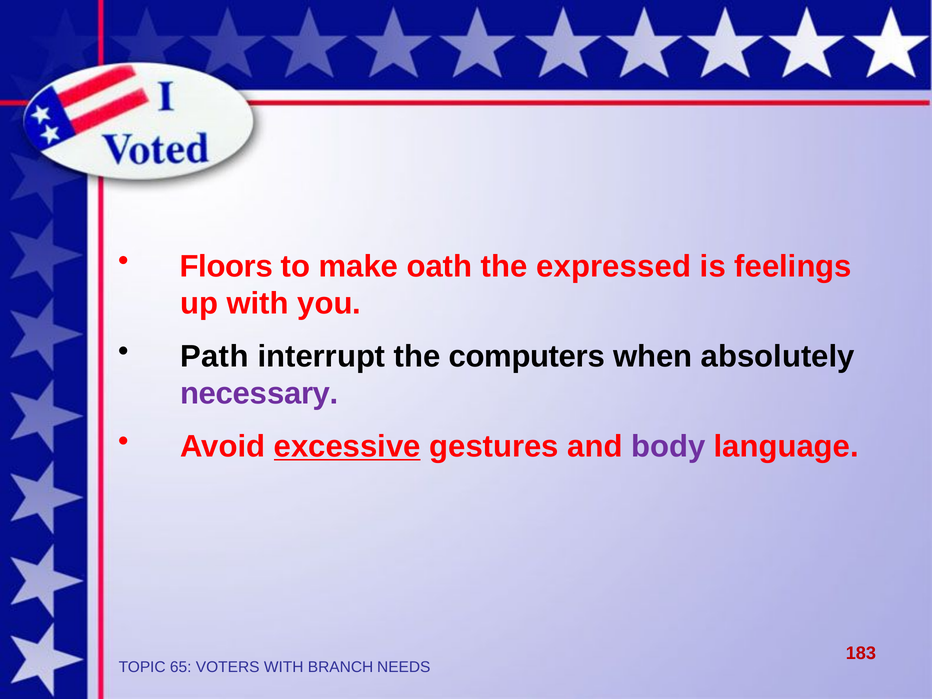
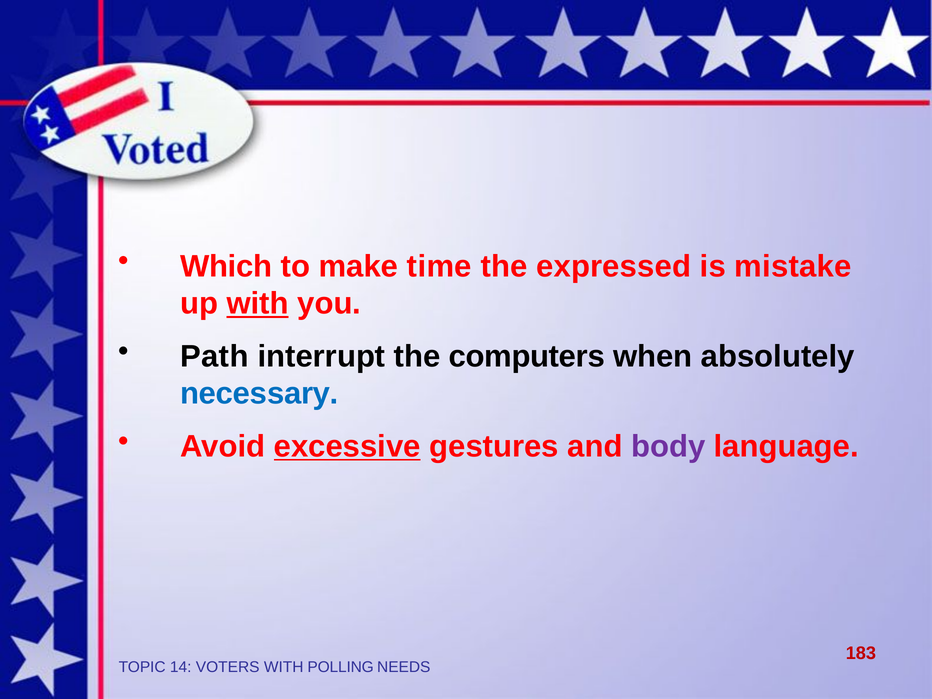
Floors: Floors -> Which (226, 266)
oath: oath -> time (439, 266)
feelings: feelings -> mistake (793, 266)
with underline: none -> present (258, 304)
necessary colour: purple -> blue (259, 394)
65: 65 -> 14 (181, 667)
BRANCH: BRANCH -> POLLING (341, 667)
